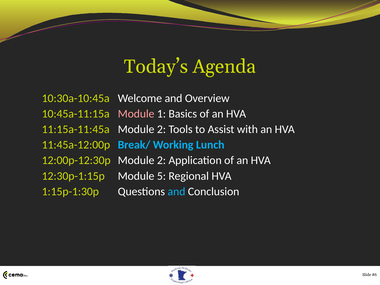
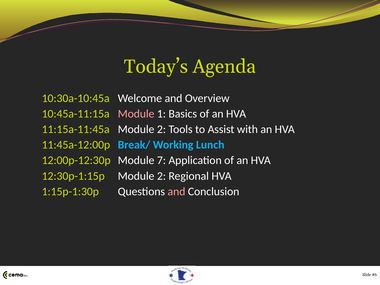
12:00p-12:30p Module 2: 2 -> 7 (161, 160)
12:30p-1:15p Module 5: 5 -> 2 (161, 176)
and colour: light blue -> pink (176, 191)
